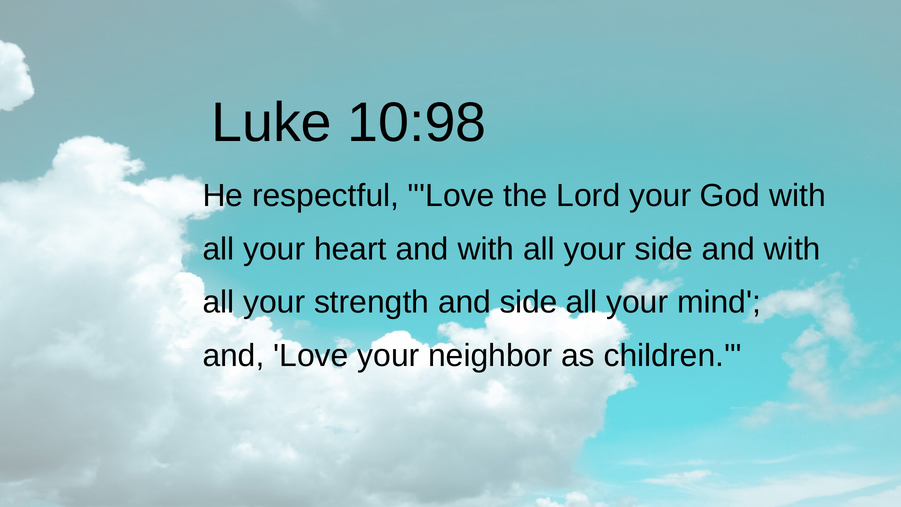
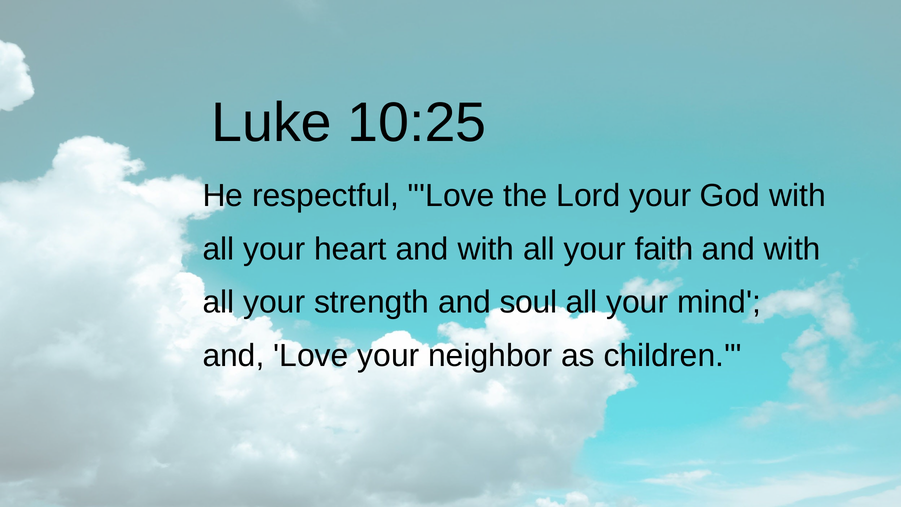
10:98: 10:98 -> 10:25 (417, 123)
your side: side -> faith (664, 249)
and side: side -> soul (529, 302)
